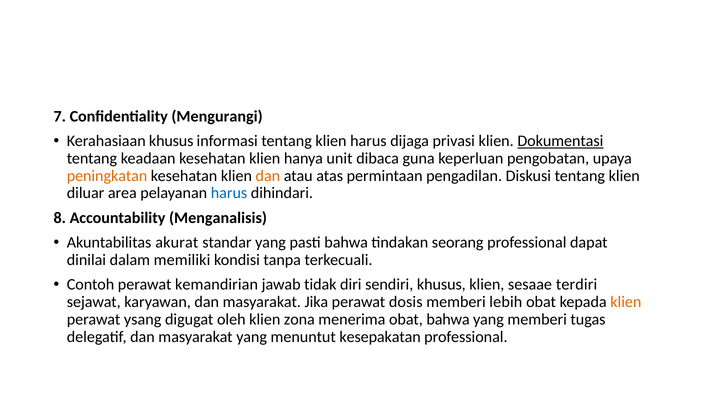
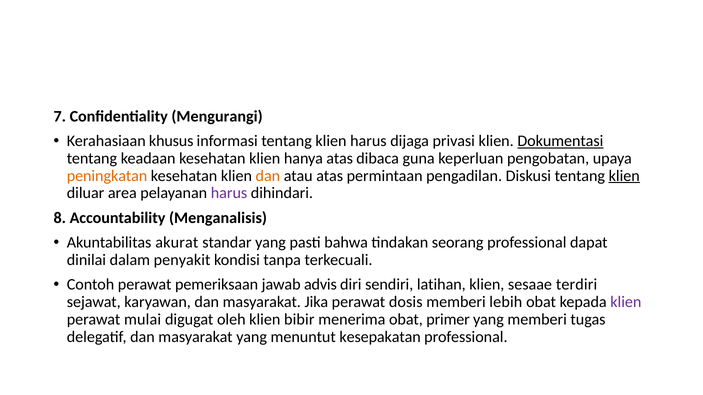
hanya unit: unit -> atas (340, 159)
klien underline: none -> present (624, 176)
harus colour: blue -> purple (229, 193)
memiliki: memiliki -> penyakit (182, 260)
kemandirian: kemandirian -> pemeriksaan (217, 285)
tidak: tidak -> advis (320, 285)
sendiri khusus: khusus -> latihan (441, 285)
klien colour: orange -> purple (626, 302)
ysang: ysang -> mulai (143, 320)
zona: zona -> bibir (299, 320)
obat bahwa: bahwa -> primer (448, 320)
